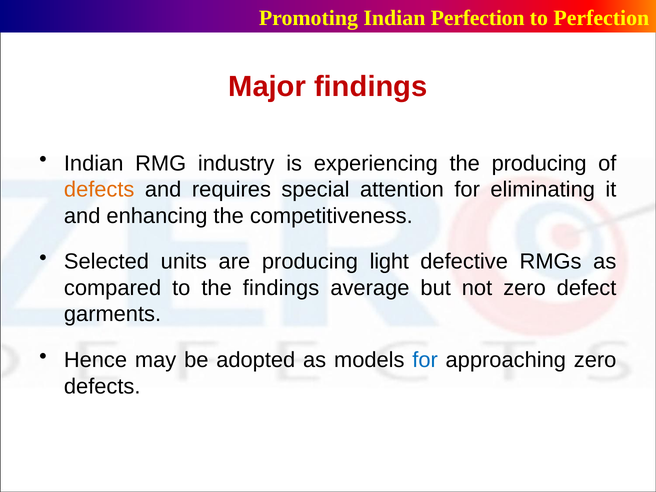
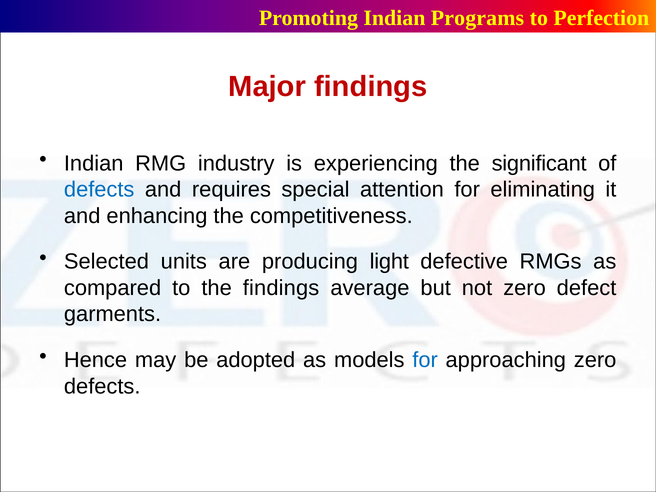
Indian Perfection: Perfection -> Programs (477, 18)
the producing: producing -> significant (539, 163)
defects colour: orange -> blue (99, 190)
